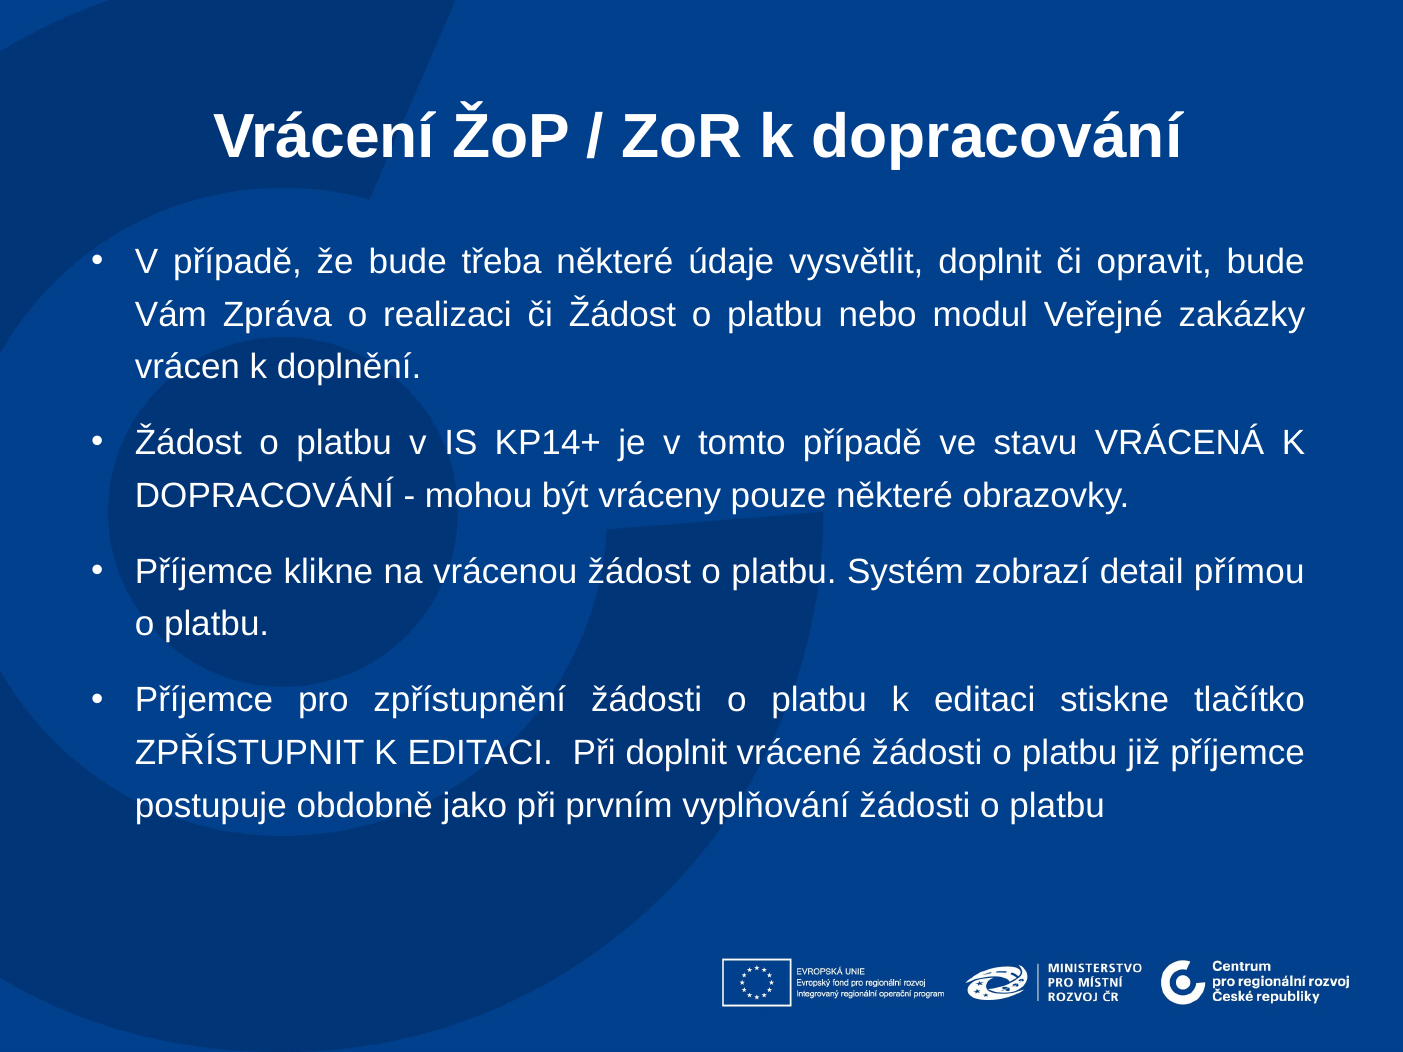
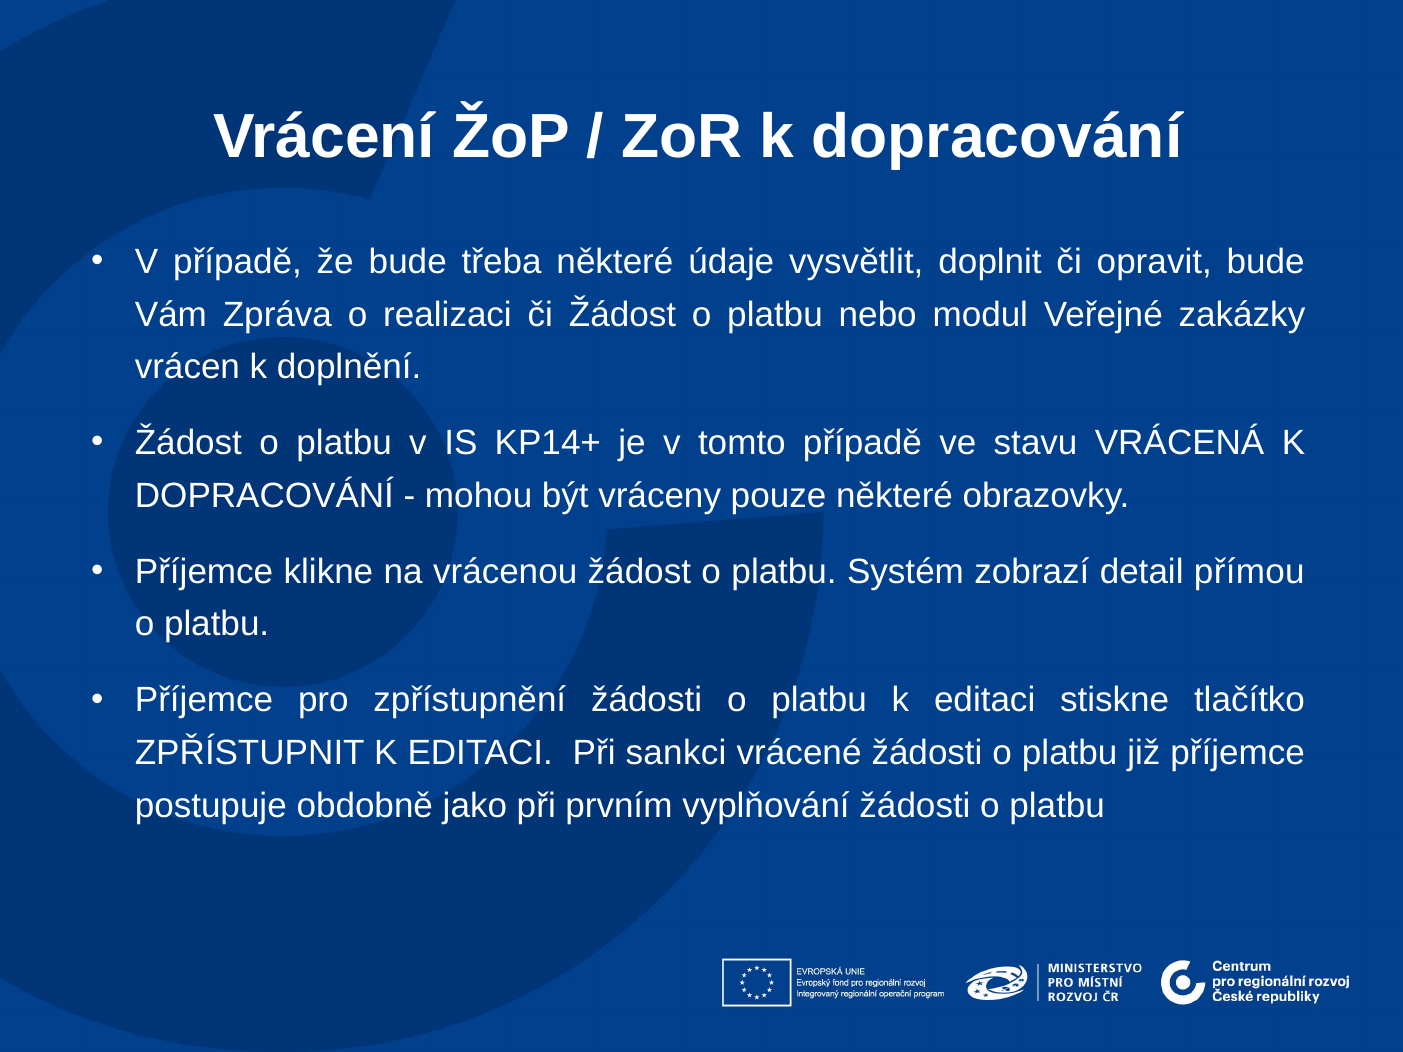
Při doplnit: doplnit -> sankci (676, 753)
